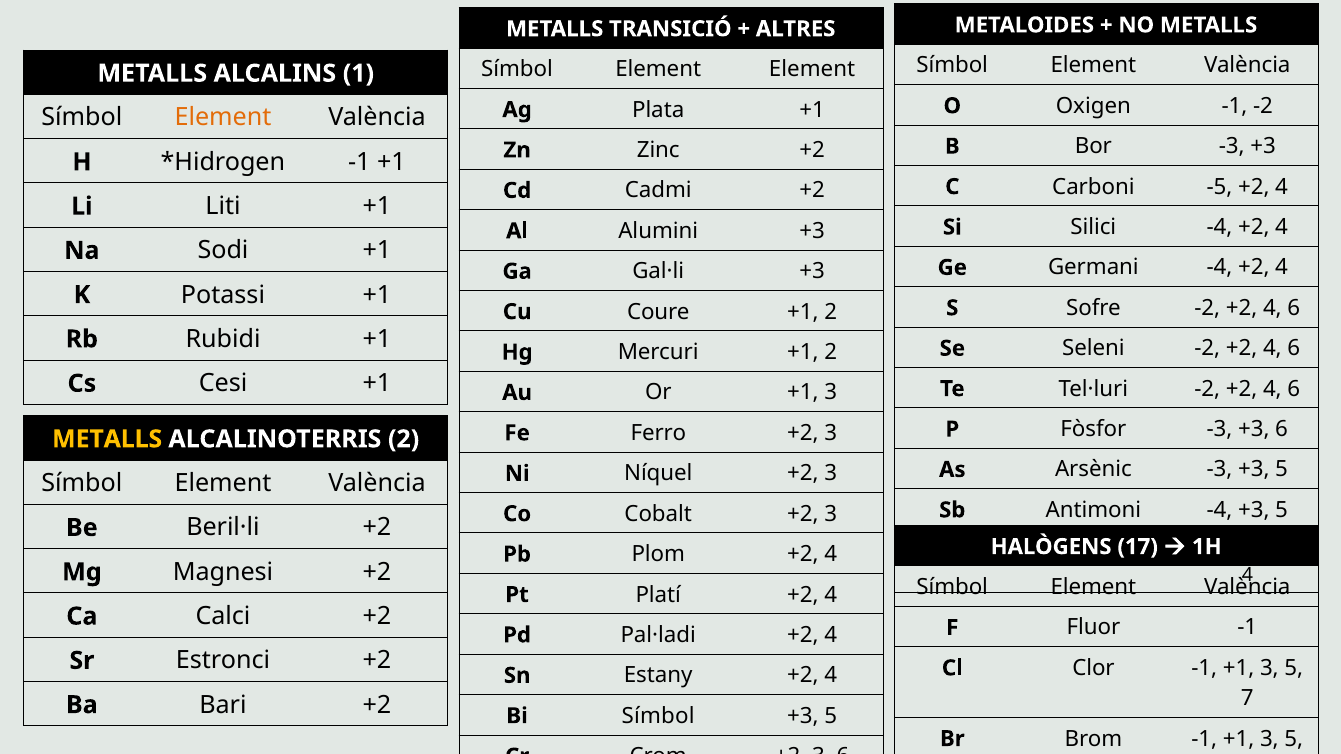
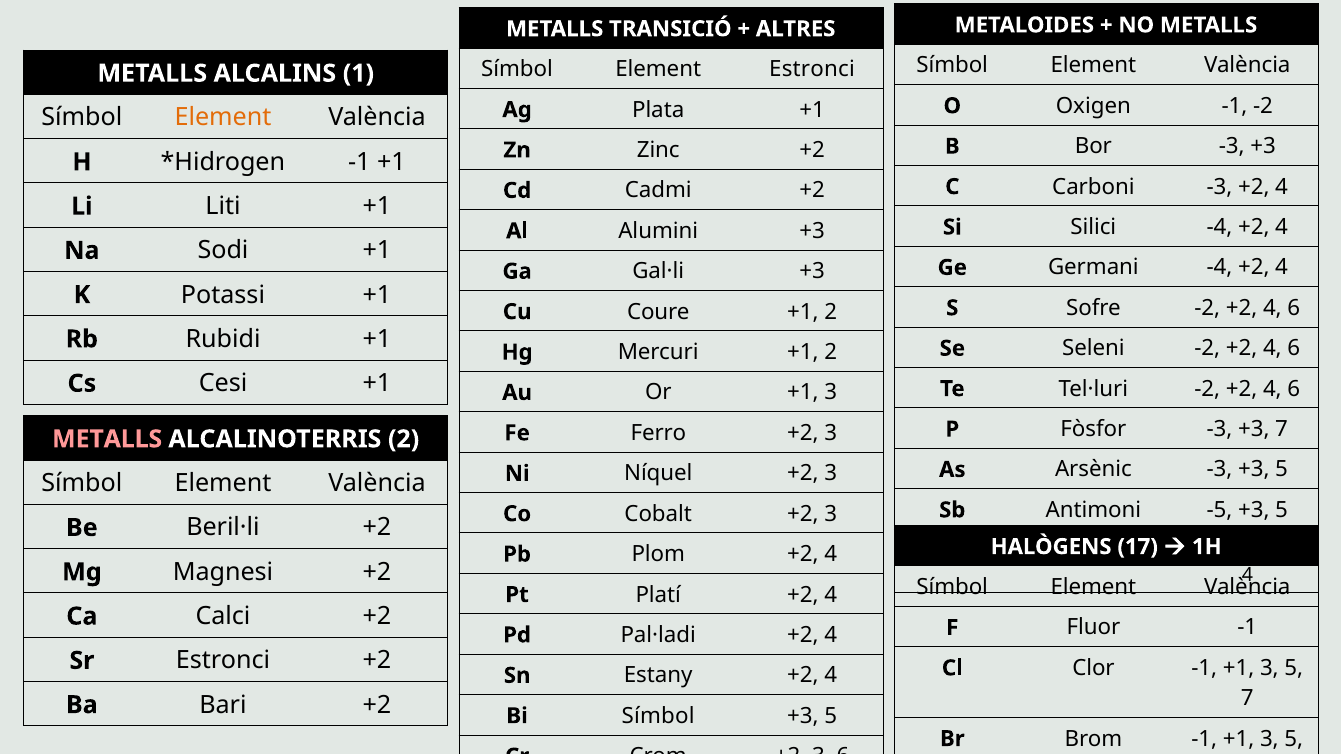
Element Element: Element -> Estronci (812, 69)
Carboni -5: -5 -> -3 (1219, 187)
+3 6: 6 -> 7 (1282, 429)
METALLS colour: yellow -> pink (107, 439)
Antimoni -4: -4 -> -5 (1219, 510)
